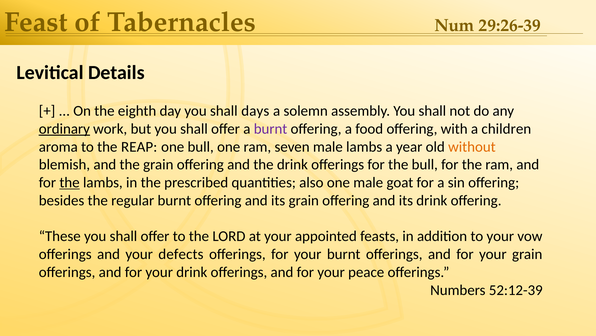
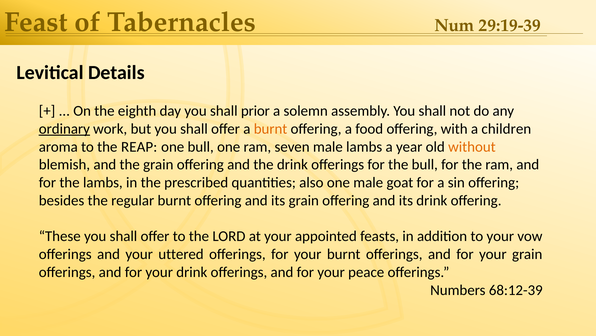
29:26-39: 29:26-39 -> 29:19-39 (510, 25)
days: days -> prior (255, 111)
burnt colour: purple -> orange (271, 129)
the underline: present -> none (70, 182)
defects: defects -> uttered (181, 254)
52:12-39: 52:12-39 -> 68:12-39 (516, 289)
